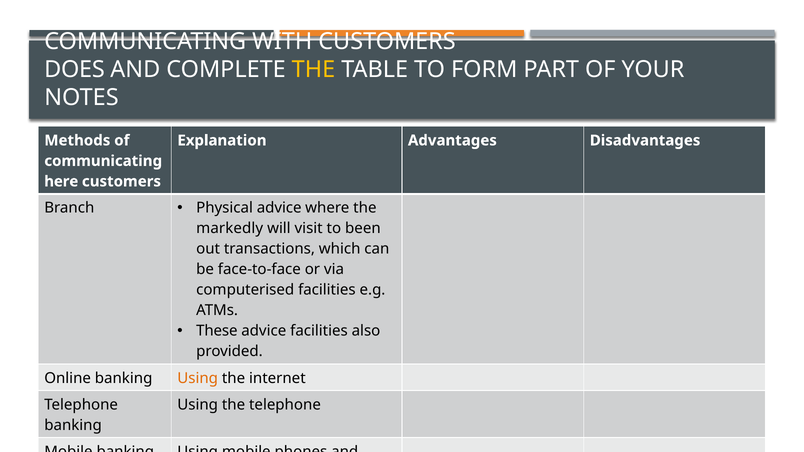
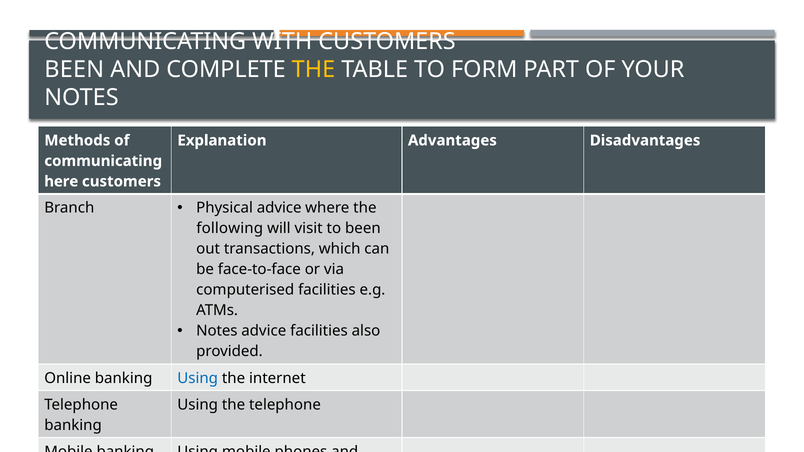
DOES: DOES -> BEEN (74, 70)
markedly: markedly -> following (230, 229)
These: These -> Notes (217, 331)
Using colour: orange -> blue (198, 378)
